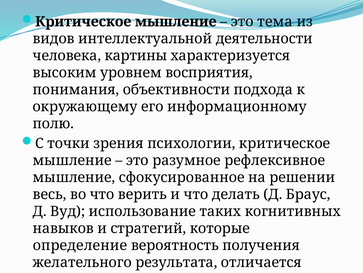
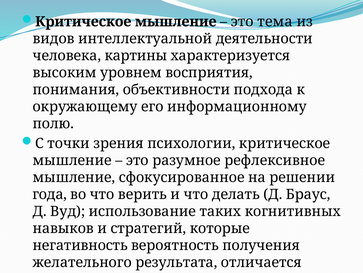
весь: весь -> года (50, 194)
определение: определение -> негативность (80, 245)
